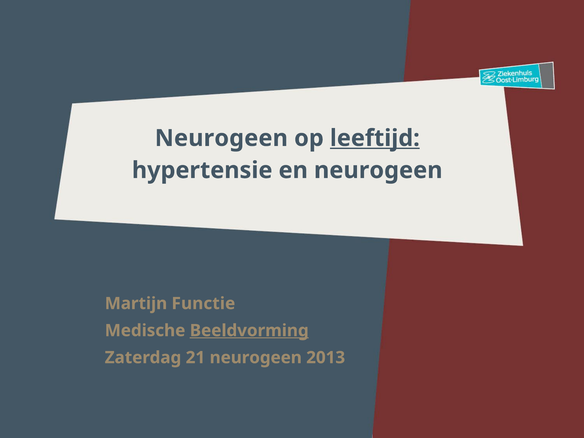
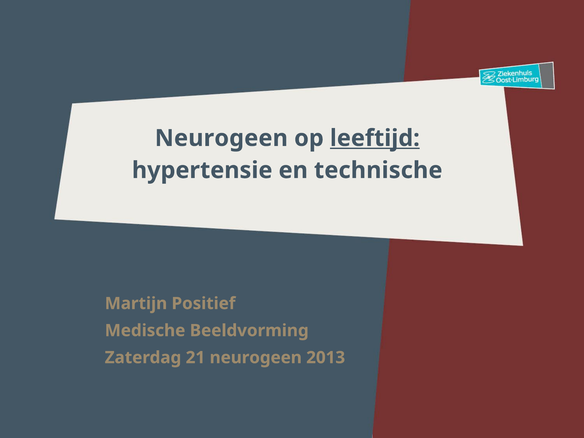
en neurogeen: neurogeen -> technische (378, 170)
Functie: Functie -> Positief (203, 303)
Beeldvorming underline: present -> none (249, 331)
